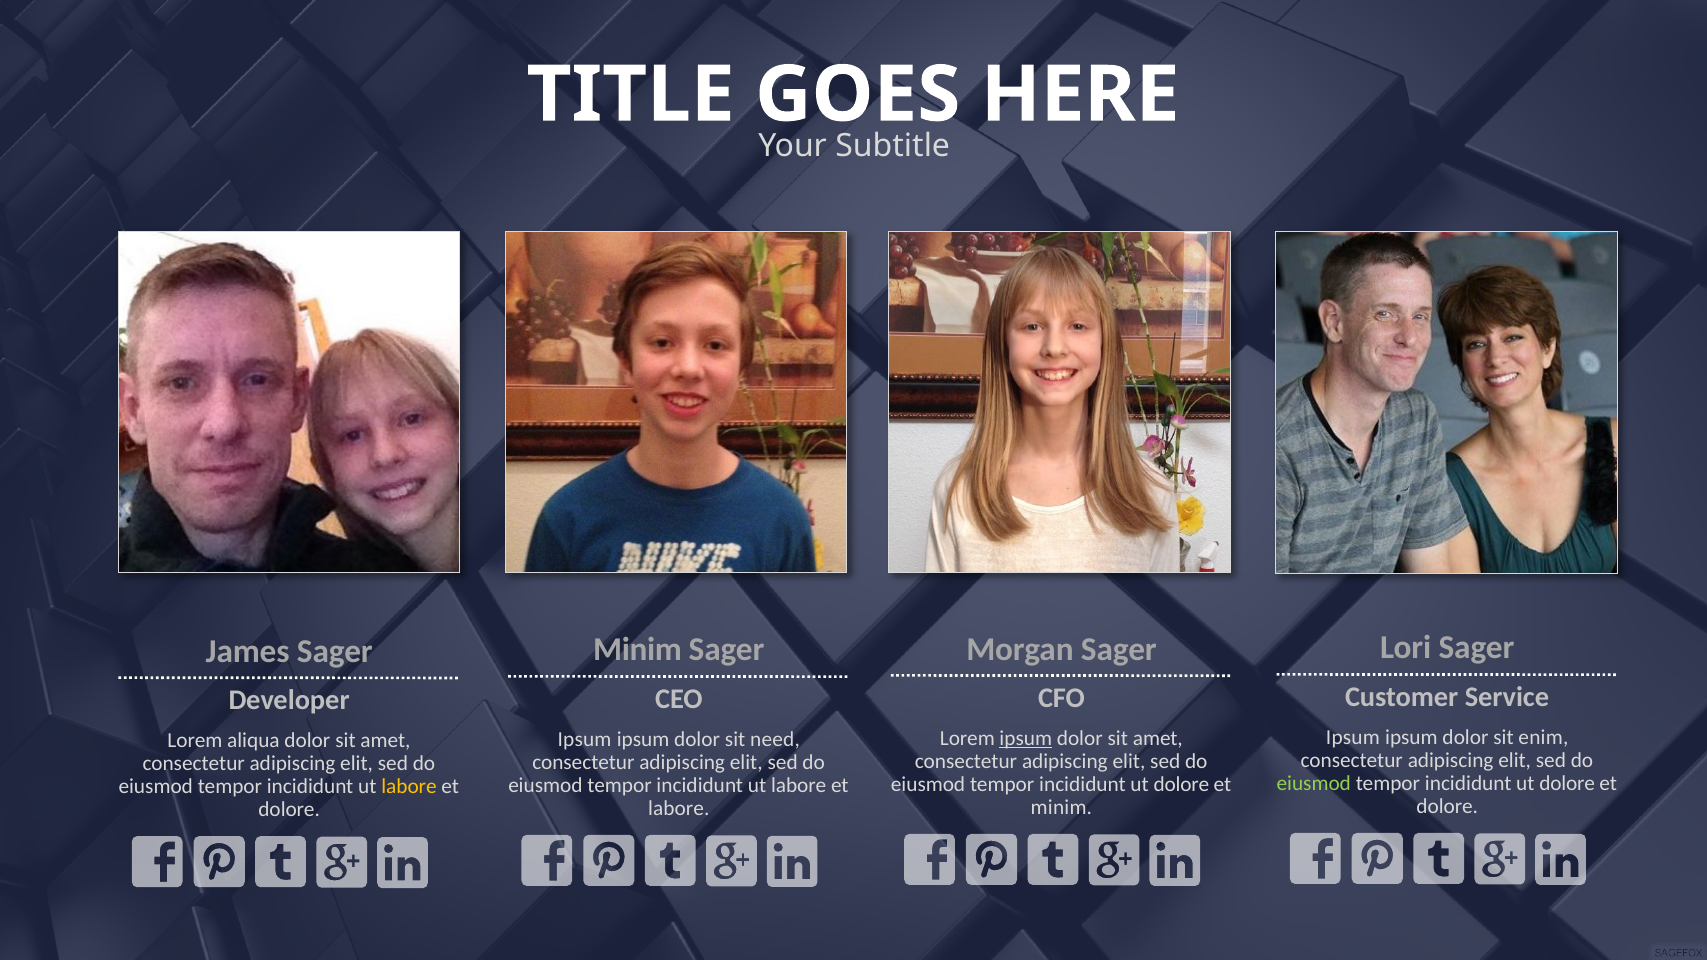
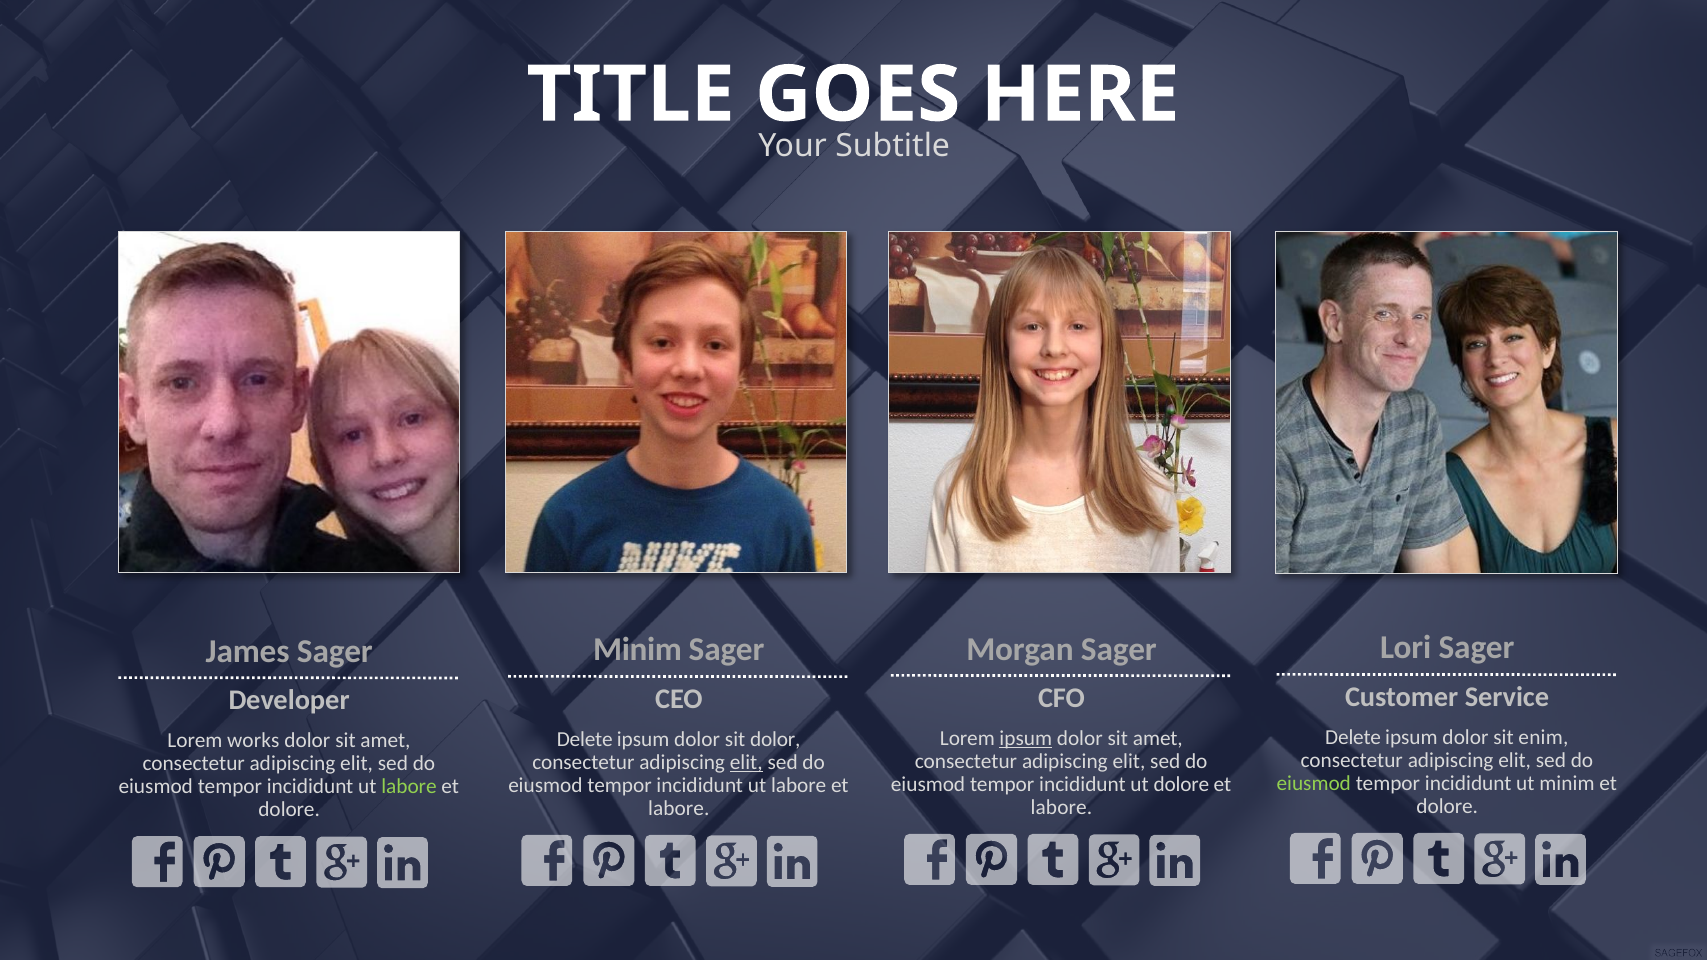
Ipsum: Ipsum -> Delete (1353, 737)
Ipsum: Ipsum -> Delete (585, 739)
sit need: need -> dolor (775, 739)
aliqua: aliqua -> works (253, 741)
elit underline: none -> present (746, 762)
dolore: dolore -> minim (1567, 783)
labore colour: yellow -> light green (409, 787)
minim: minim -> labore (1061, 807)
